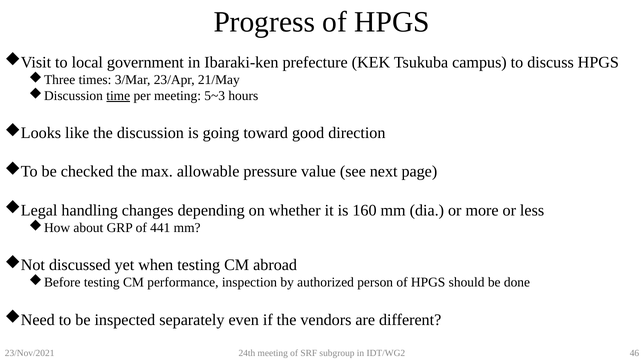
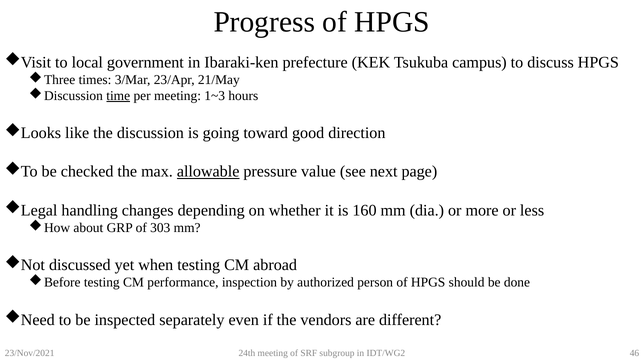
5~3: 5~3 -> 1~3 (215, 96)
allowable underline: none -> present (208, 172)
441: 441 -> 303 (160, 228)
